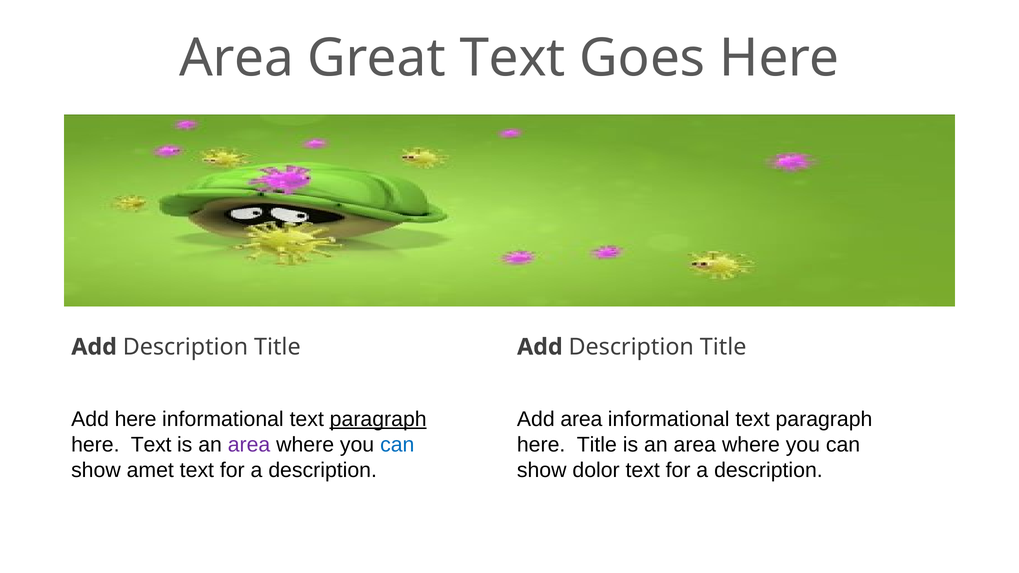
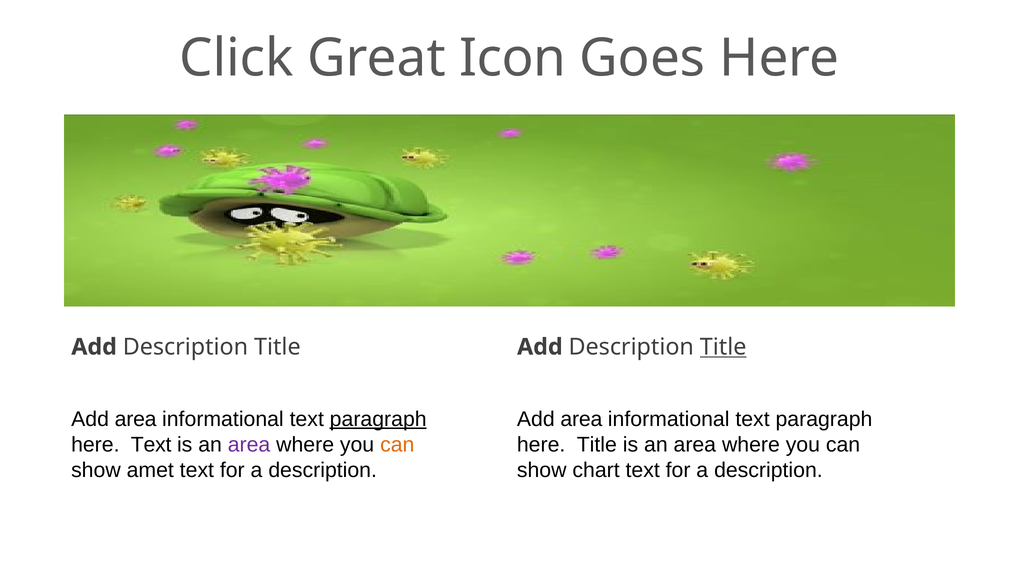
Area: Area -> Click (236, 58)
Great Text: Text -> Icon (513, 58)
Title underline: none -> present (723, 347)
here: here -> area (136, 419)
can colour: blue -> orange (397, 445)
dolor: dolor -> chart (596, 470)
